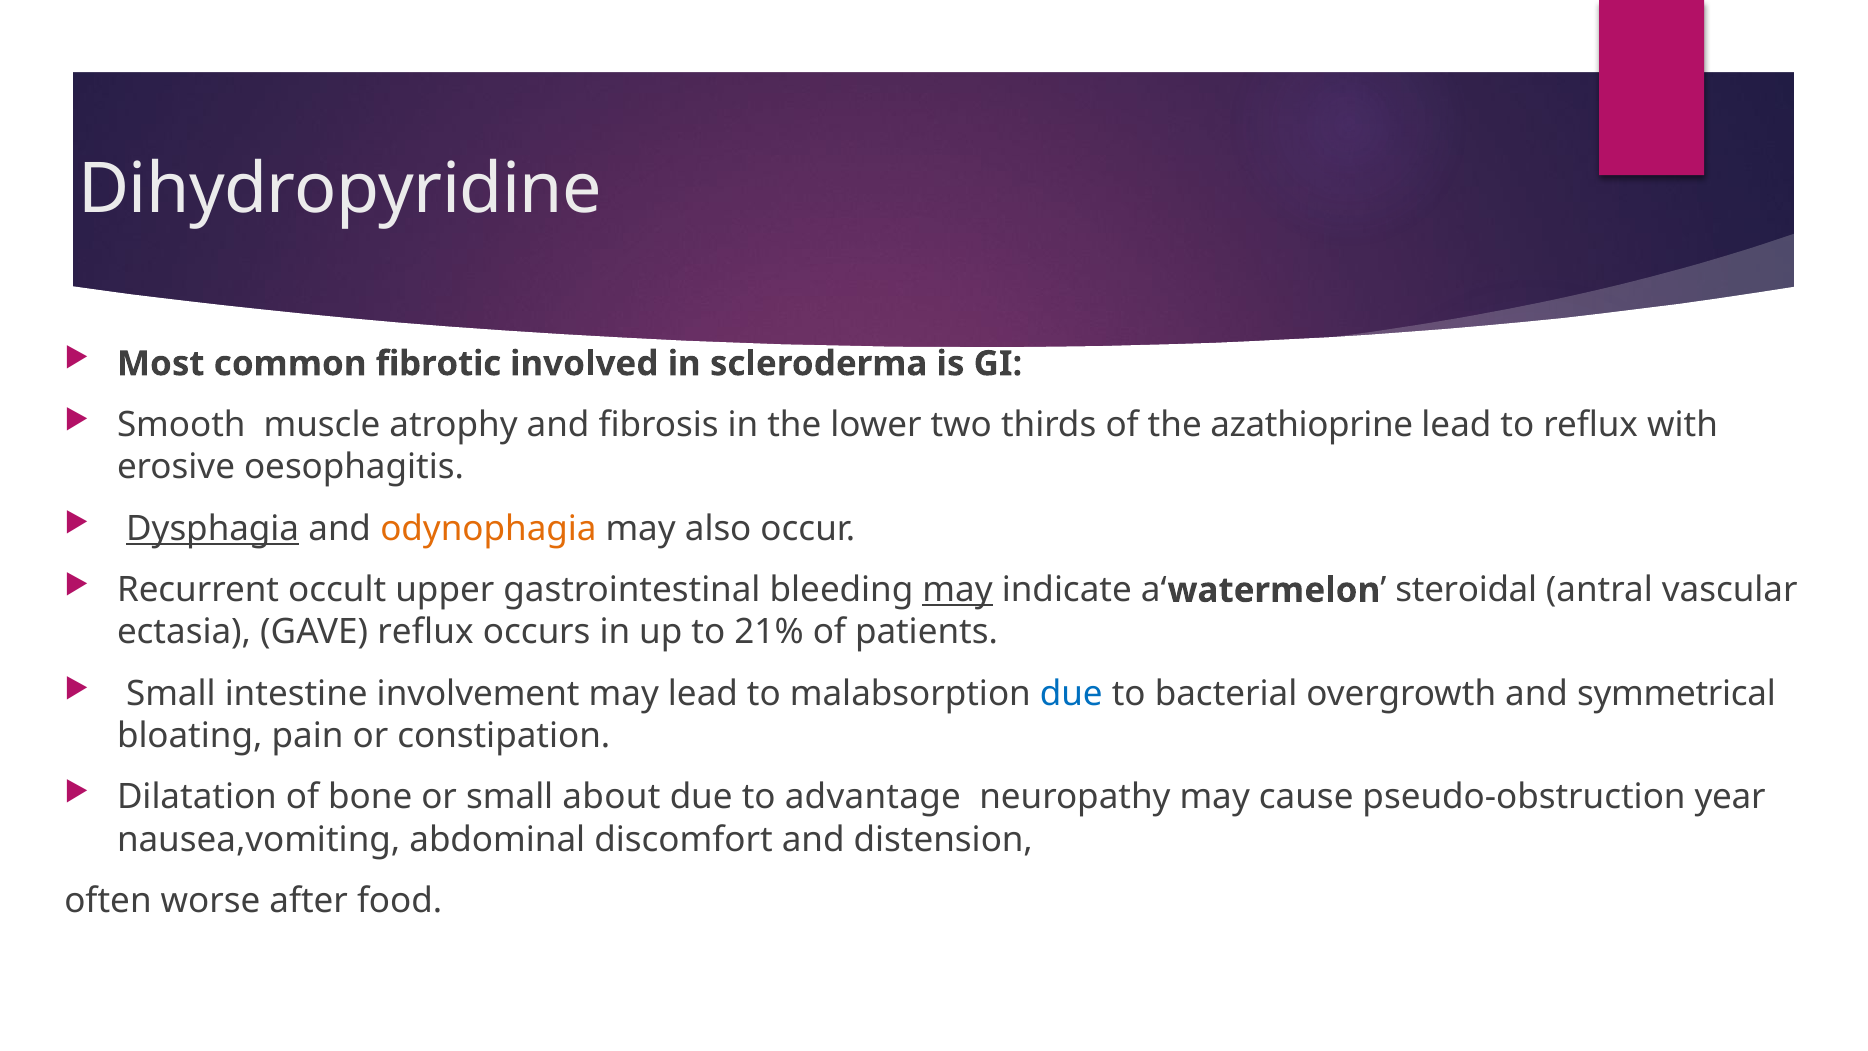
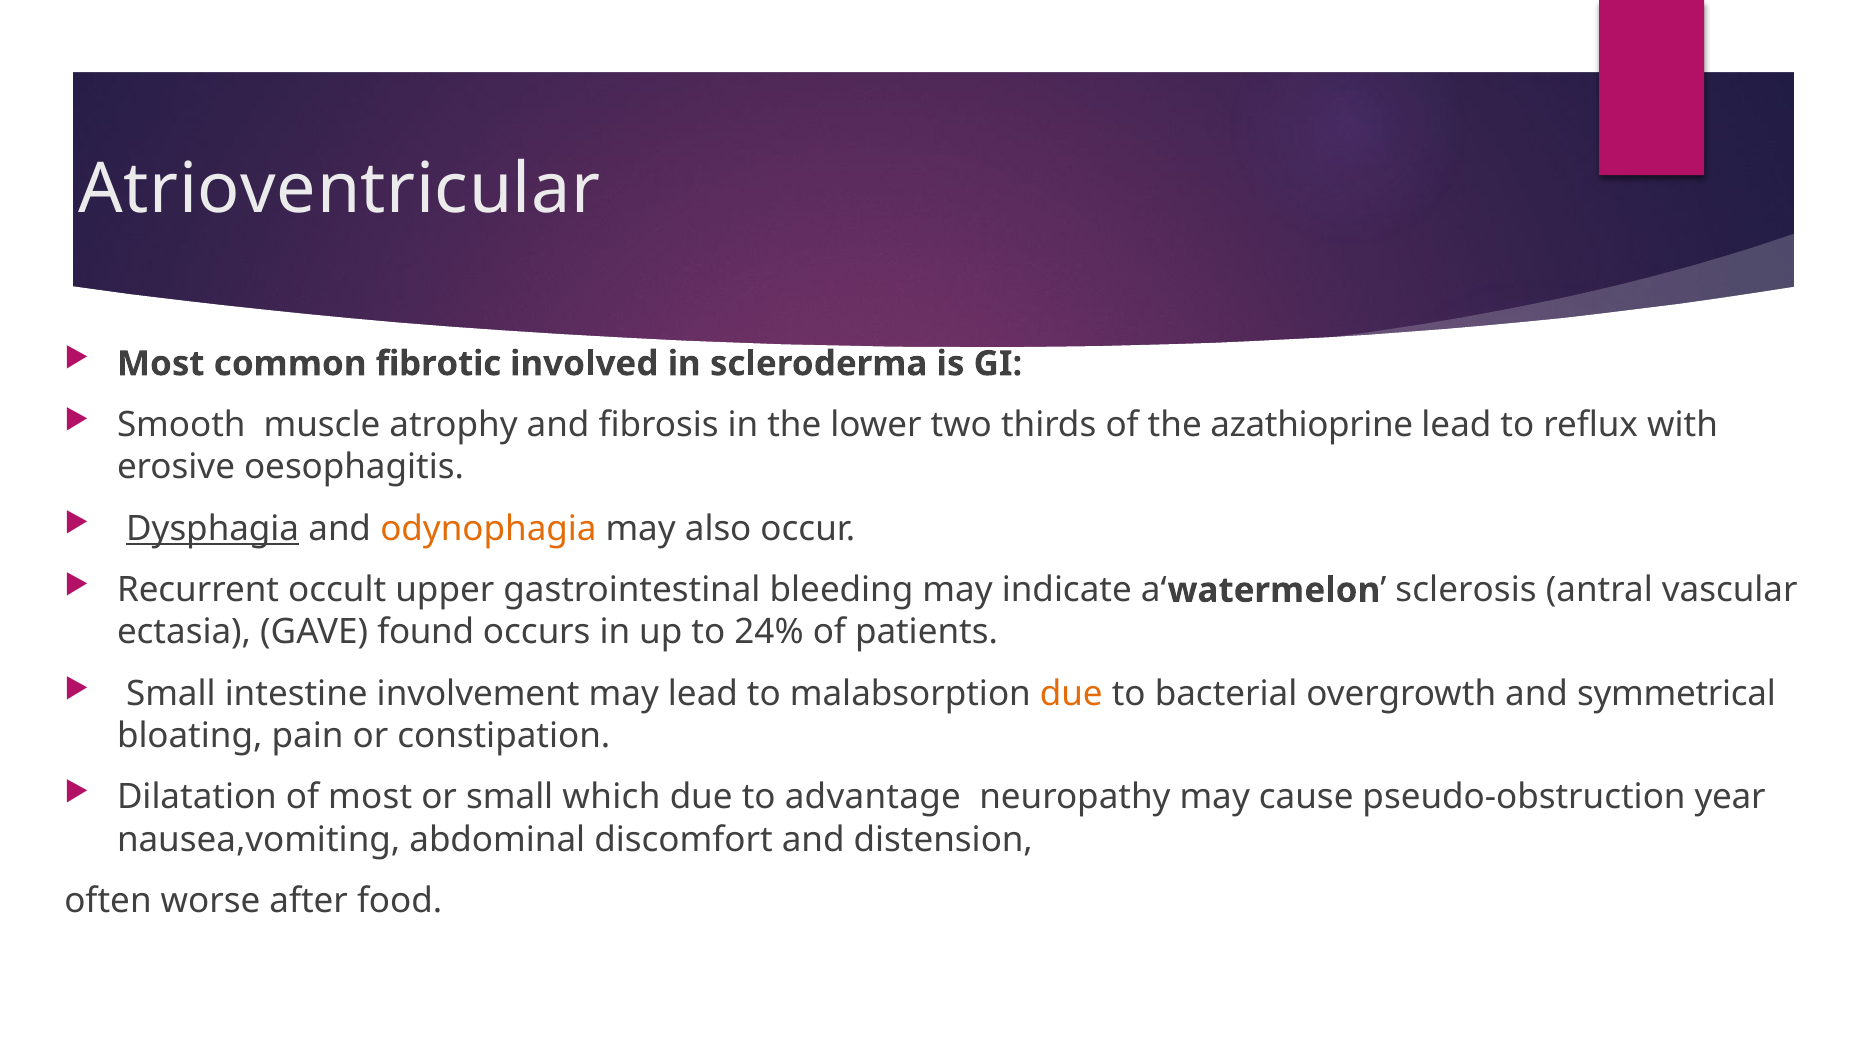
Dihydropyridine: Dihydropyridine -> Atrioventricular (339, 190)
may underline: present -> none (958, 590)
steroidal: steroidal -> sclerosis (1466, 590)
GAVE reflux: reflux -> found (426, 632)
21%: 21% -> 24% (769, 632)
due colour: blue -> orange (1071, 694)
of bone: bone -> most (370, 797)
about: about -> which (611, 797)
